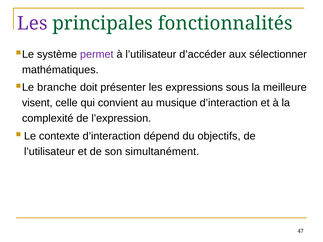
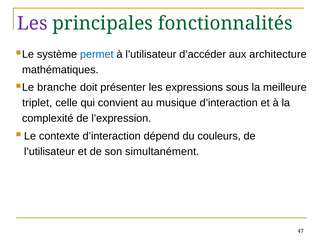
permet colour: purple -> blue (97, 54)
sélectionner: sélectionner -> architecture (278, 54)
visent: visent -> triplet (37, 103)
objectifs: objectifs -> couleurs (219, 136)
